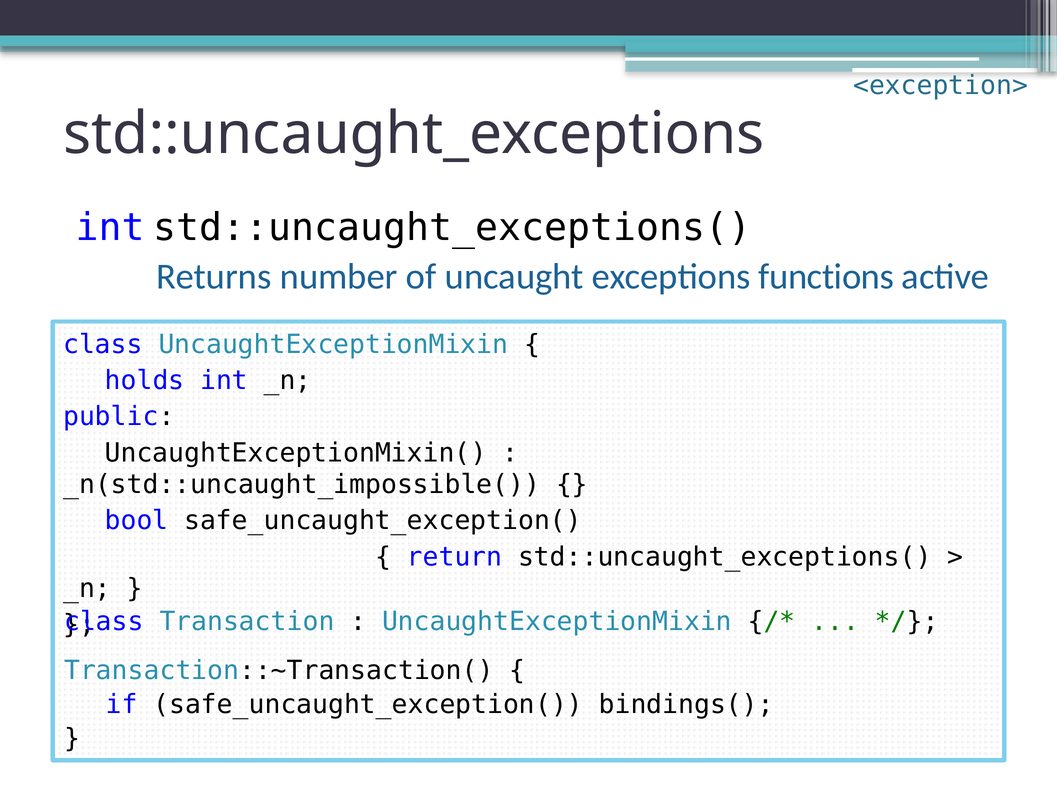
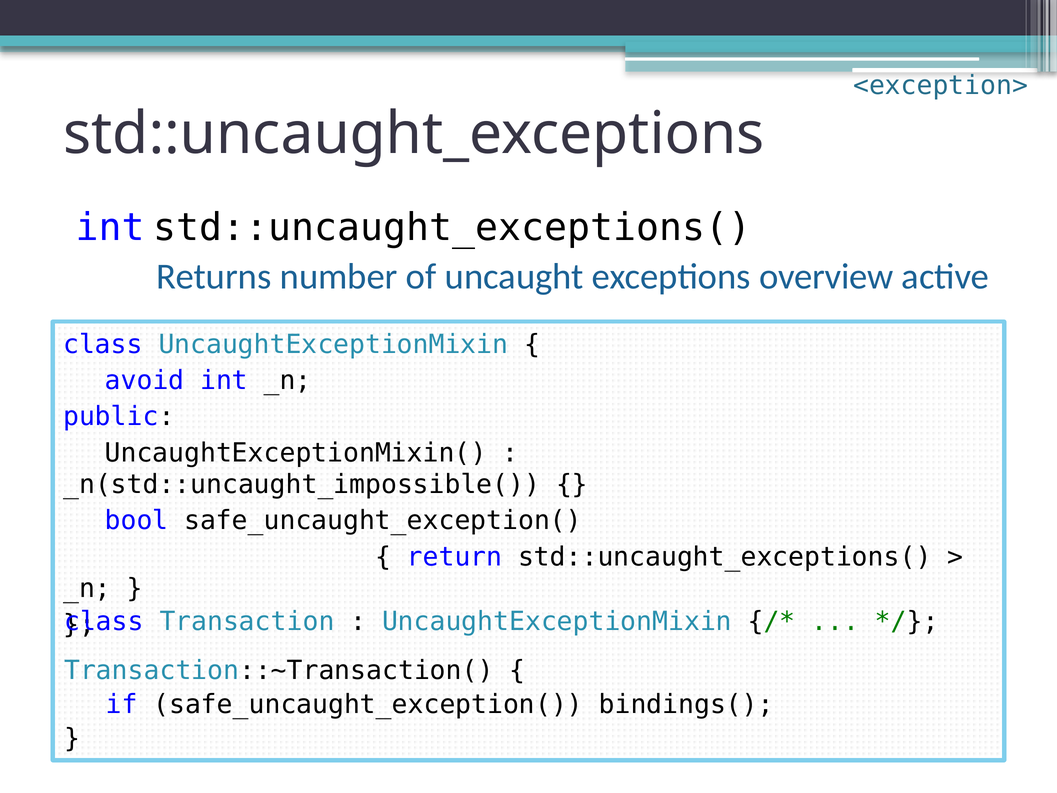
functions: functions -> overview (826, 277)
holds: holds -> avoid (145, 380)
